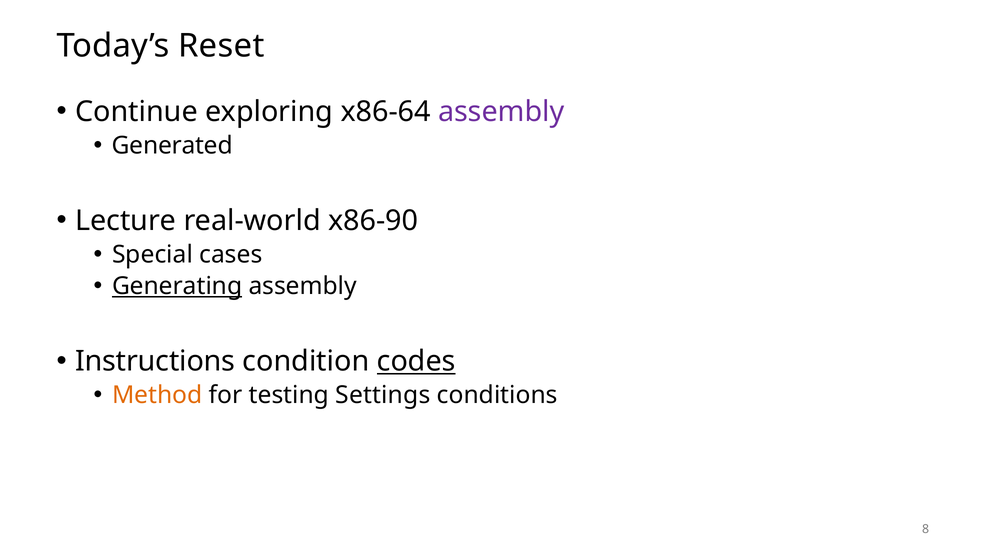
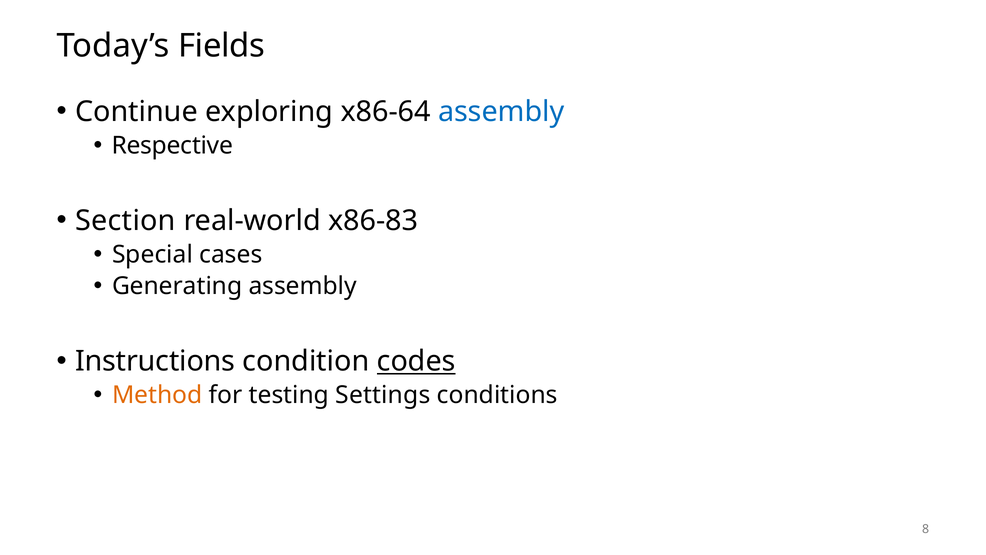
Reset: Reset -> Fields (222, 46)
assembly colour: purple -> blue (501, 112)
Generated: Generated -> Respective (172, 145)
Lecture: Lecture -> Section (125, 220)
x86-90: x86-90 -> x86-83 (373, 220)
Generating underline: present -> none (177, 286)
